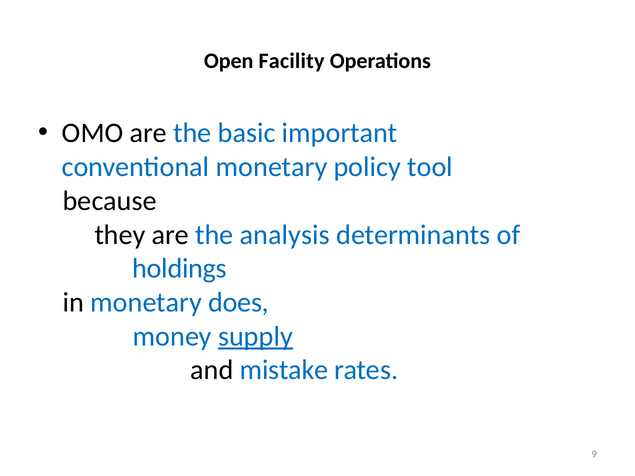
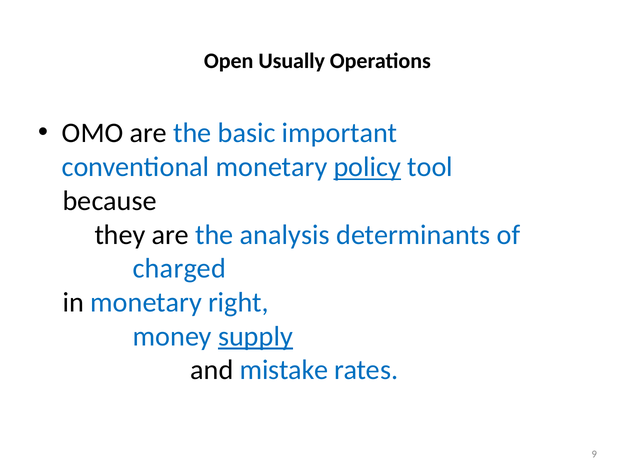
Facility: Facility -> Usually (292, 61)
policy underline: none -> present (367, 167)
holdings: holdings -> charged (179, 269)
does: does -> right (238, 303)
